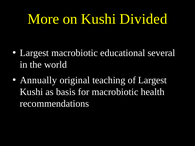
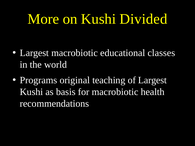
several: several -> classes (161, 53)
Annually: Annually -> Programs (38, 80)
